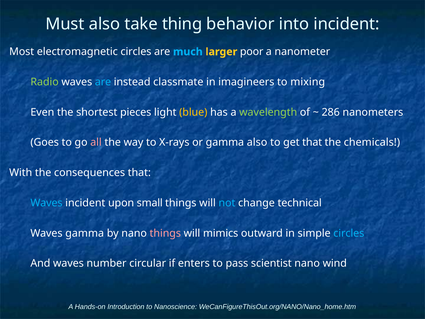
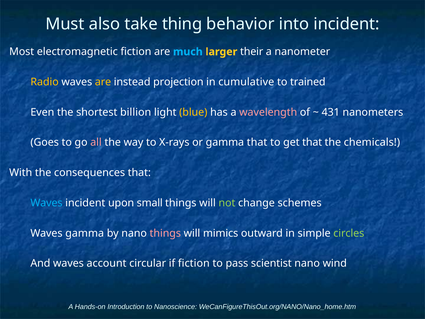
electromagnetic circles: circles -> fiction (136, 52)
poor: poor -> their (252, 52)
Radio colour: light green -> yellow (45, 82)
are colour: light blue -> yellow (103, 82)
classmate: classmate -> projection (178, 82)
imagineers: imagineers -> cumulative (246, 82)
mixing: mixing -> trained (308, 82)
pieces: pieces -> billion (136, 112)
wavelength colour: light green -> pink (268, 112)
286: 286 -> 431 (331, 112)
gamma also: also -> that (257, 142)
not colour: light blue -> light green (227, 203)
technical: technical -> schemes (300, 203)
circles colour: light blue -> light green (349, 233)
number: number -> account (107, 263)
if enters: enters -> fiction (194, 263)
